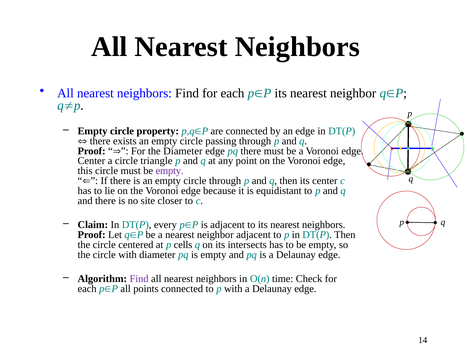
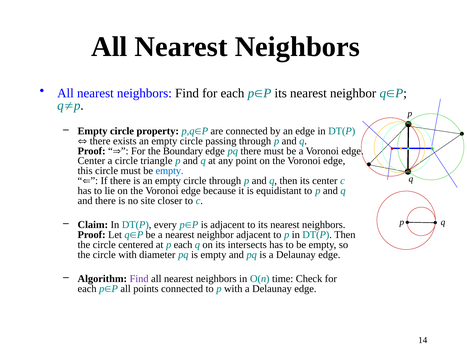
the Diameter: Diameter -> Boundary (183, 151)
empty colour: purple -> blue (170, 171)
p cells: cells -> each (183, 245)
